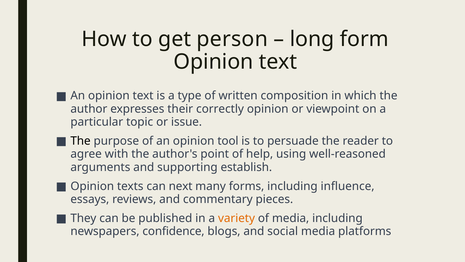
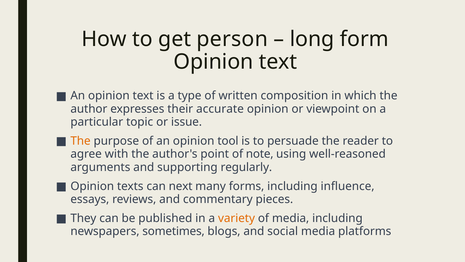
correctly: correctly -> accurate (220, 109)
The colour: black -> orange (81, 141)
help: help -> note (260, 154)
establish: establish -> regularly (246, 167)
confidence: confidence -> sometimes (174, 231)
